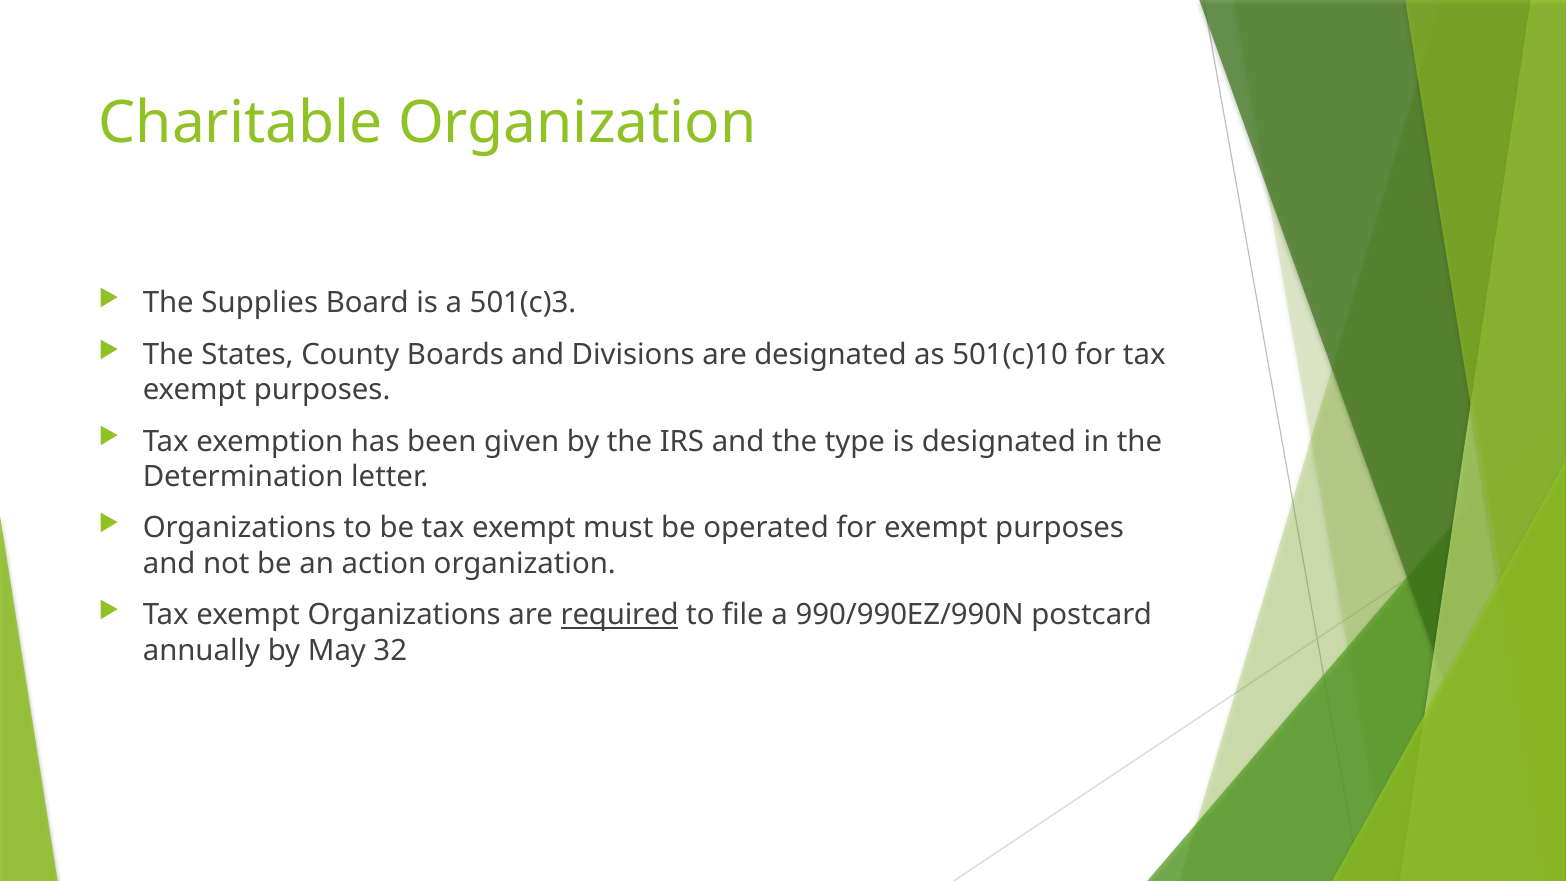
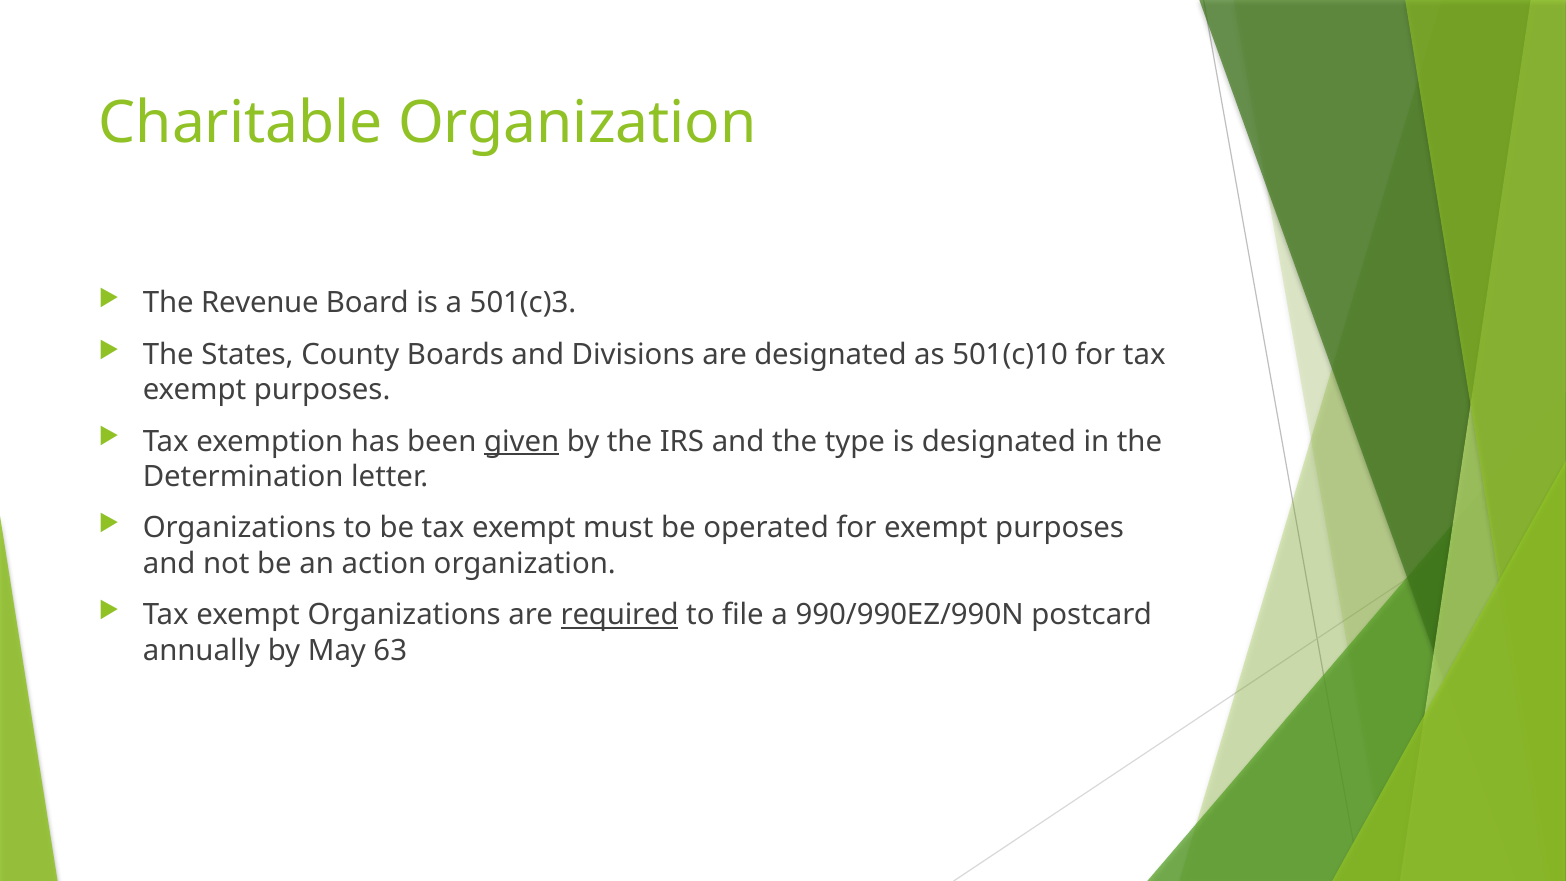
Supplies: Supplies -> Revenue (260, 303)
given underline: none -> present (522, 441)
32: 32 -> 63 (390, 650)
